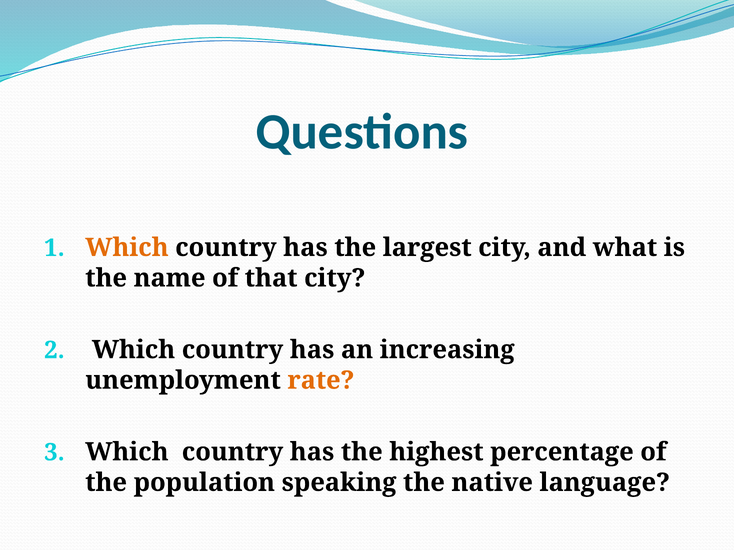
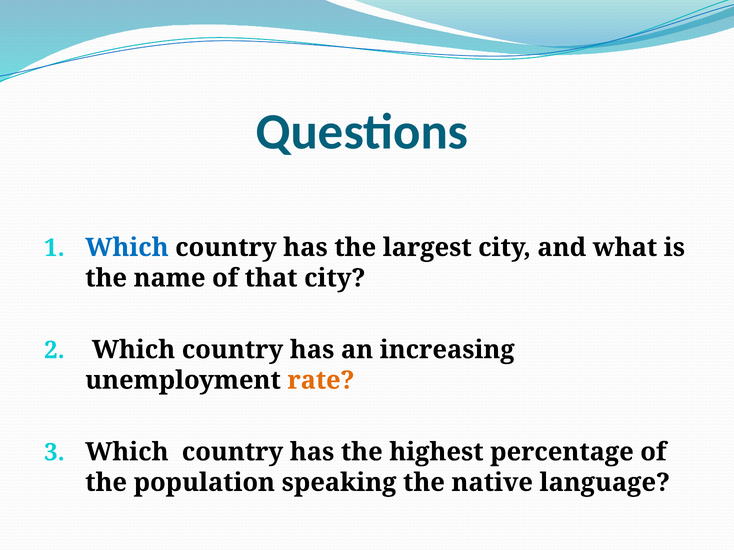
Which colour: orange -> blue (127, 248)
